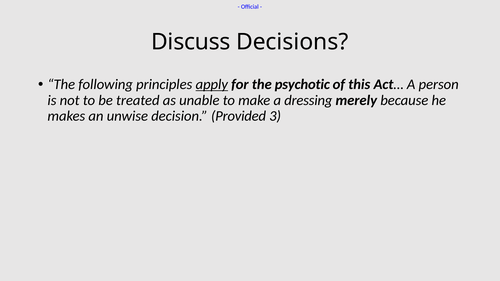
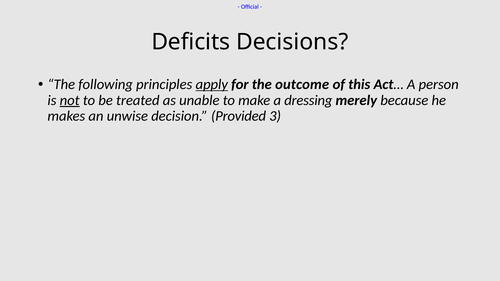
Discuss: Discuss -> Deficits (191, 42)
psychotic: psychotic -> outcome (302, 85)
not underline: none -> present (70, 100)
